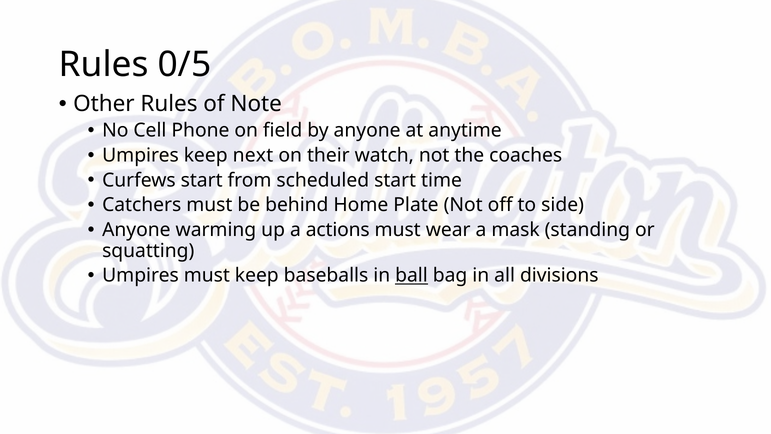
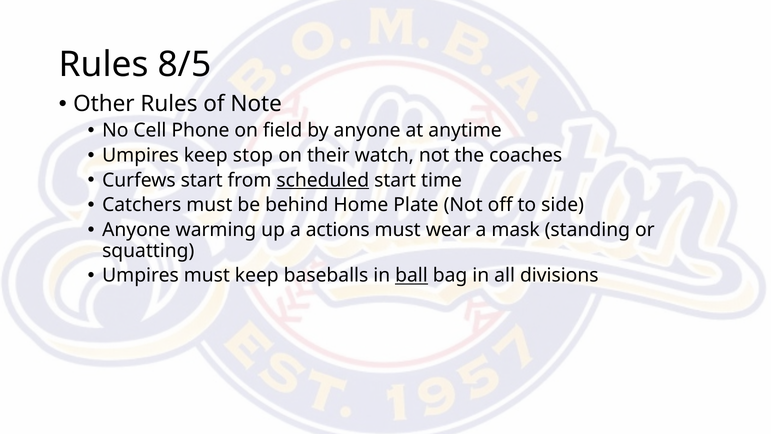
0/5: 0/5 -> 8/5 (184, 65)
next: next -> stop (253, 155)
scheduled underline: none -> present (323, 180)
